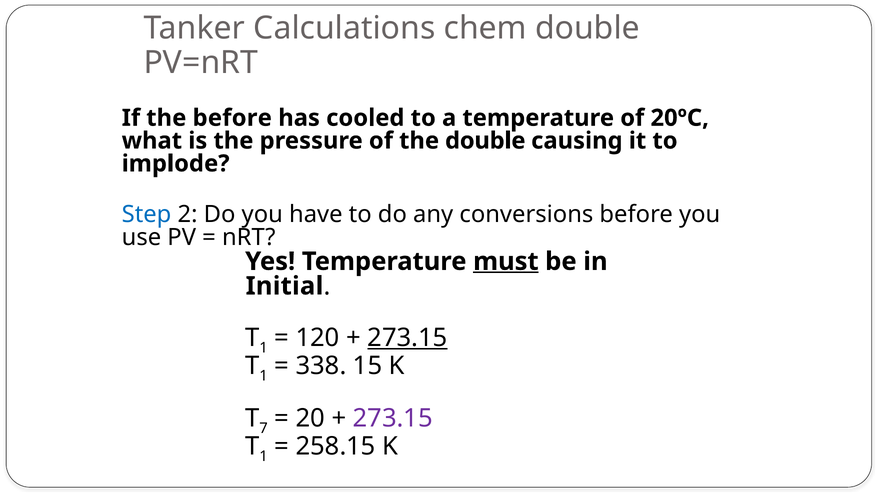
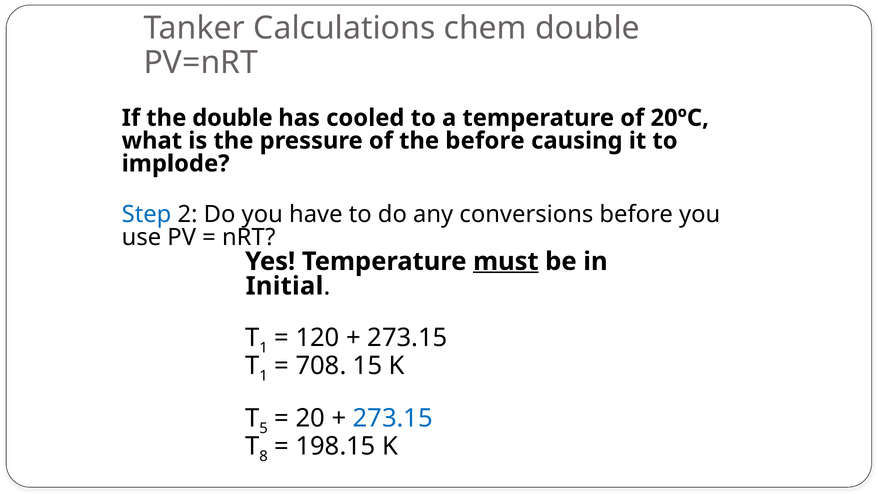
the before: before -> double (232, 118)
the double: double -> before (485, 141)
273.15 underline: present -> none (407, 338)
338: 338 -> 708 (321, 366)
7: 7 -> 5 (264, 428)
273.15 colour: purple -> blue (393, 418)
1: 1 -> 8 (264, 456)
258.15: 258.15 -> 198.15 (336, 446)
